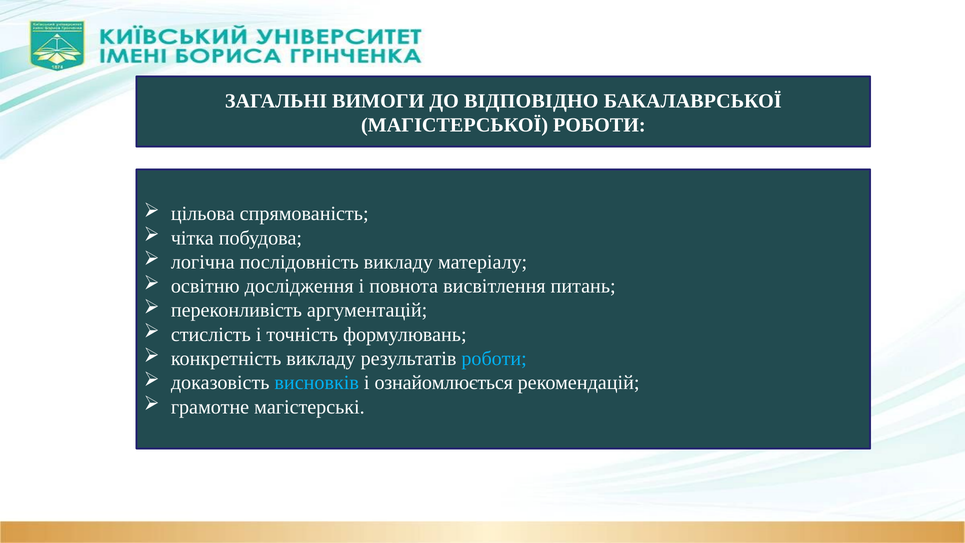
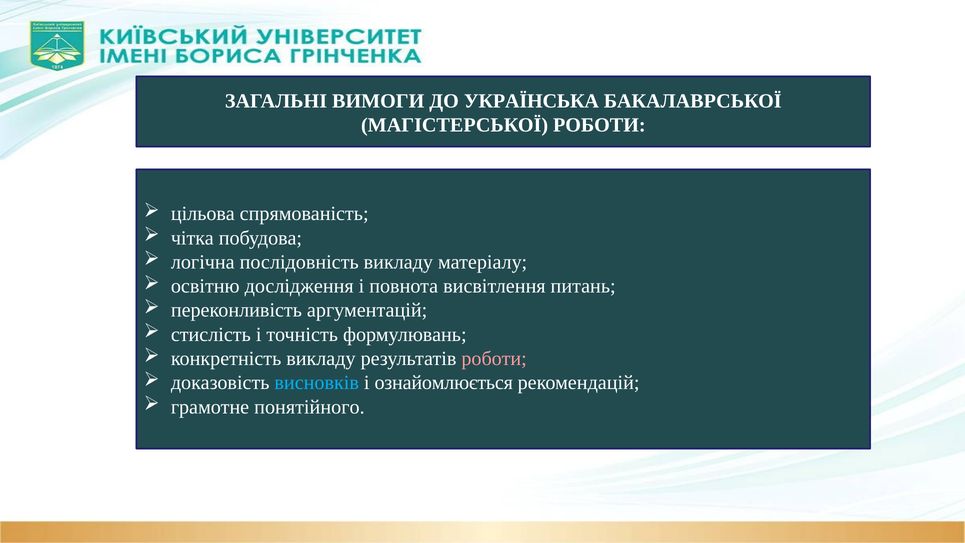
ВІДПОВІДНО: ВІДПОВІДНО -> УКРАЇНСЬКА (531, 101)
роботи colour: light blue -> pink (494, 359)
магістерські: магістерські -> понятійного (309, 407)
